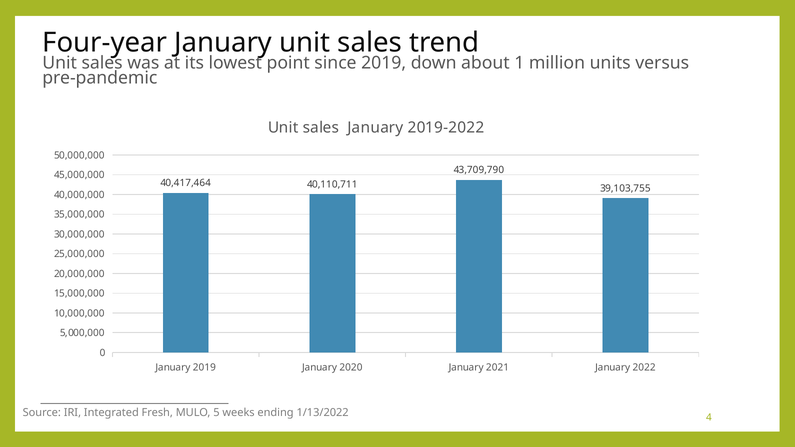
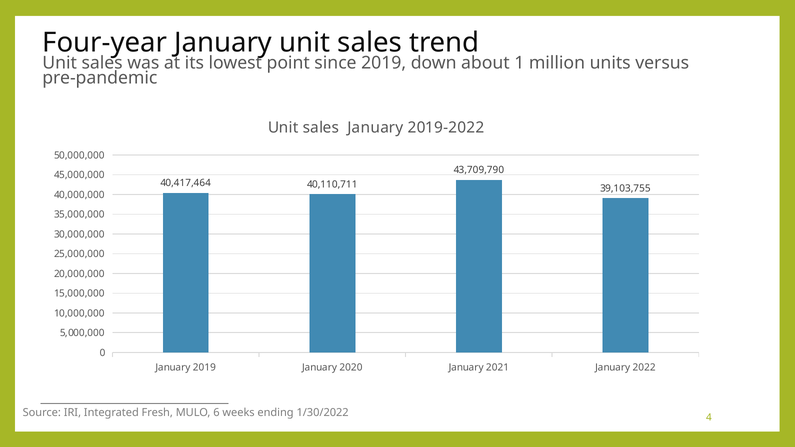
5: 5 -> 6 (216, 413)
1/13/2022: 1/13/2022 -> 1/30/2022 (323, 413)
